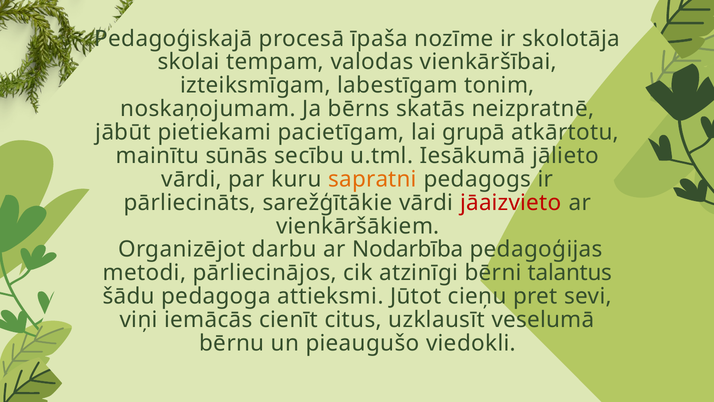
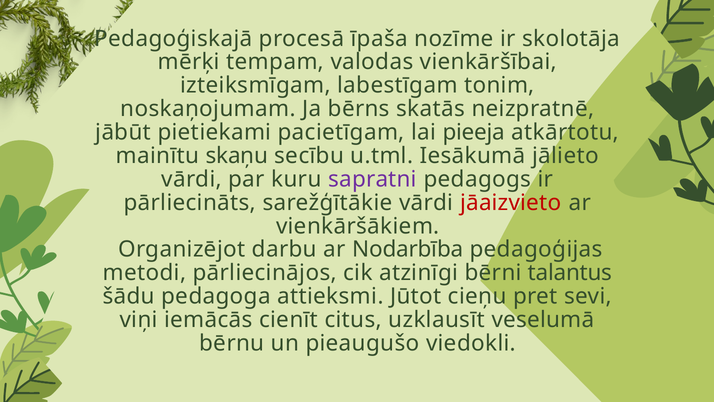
skolai: skolai -> mērķi (189, 62)
grupā: grupā -> pieeja (474, 132)
sūnās: sūnās -> skaņu (237, 156)
sapratni colour: orange -> purple (372, 179)
